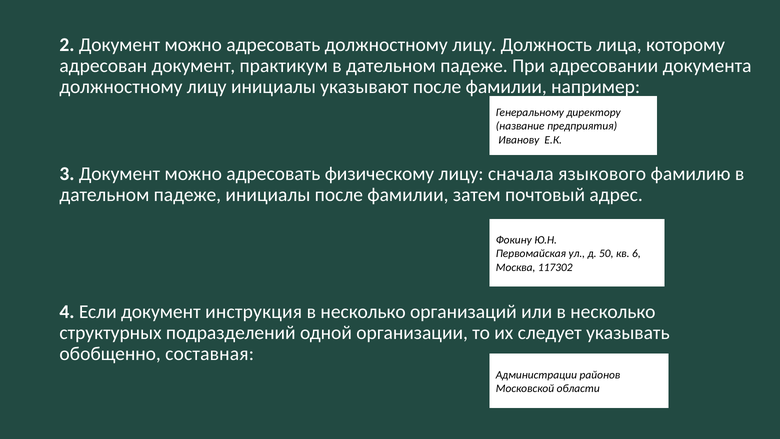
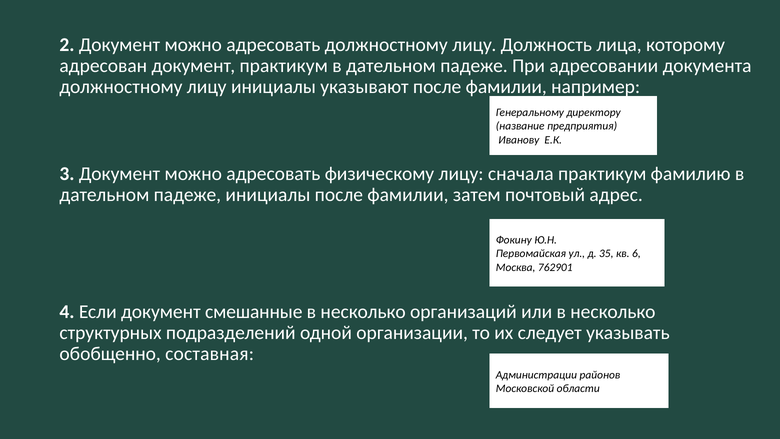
сначала языкового: языкового -> практикум (602, 174)
50: 50 -> 35 (606, 254)
117302: 117302 -> 762901 (555, 267)
инструкция: инструкция -> смешанные (254, 311)
